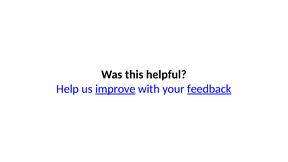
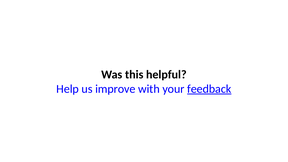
improve underline: present -> none (115, 89)
